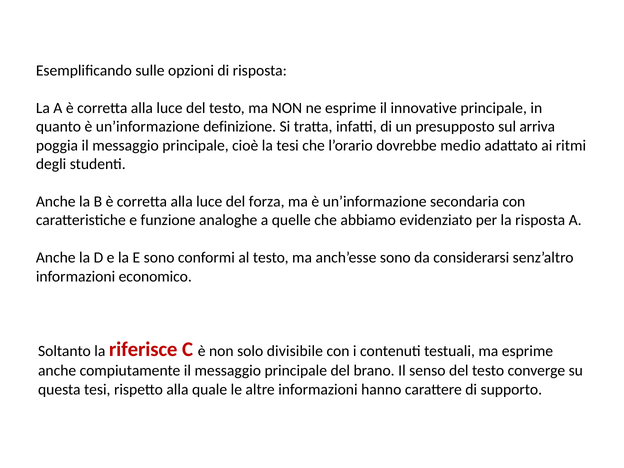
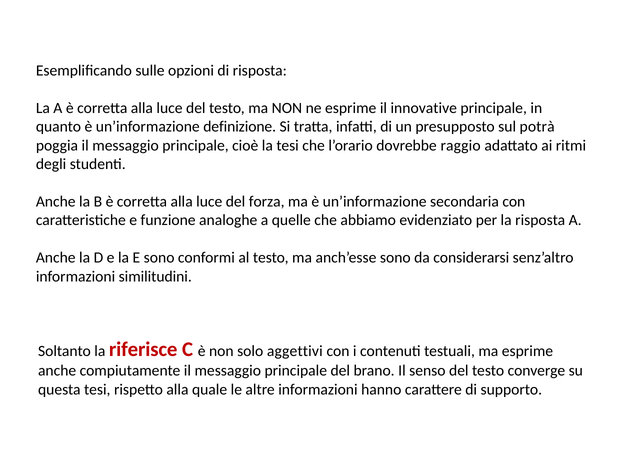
arriva: arriva -> potrà (537, 127)
medio: medio -> raggio (461, 145)
economico: economico -> similitudini (155, 277)
divisibile: divisibile -> aggettivi (295, 351)
